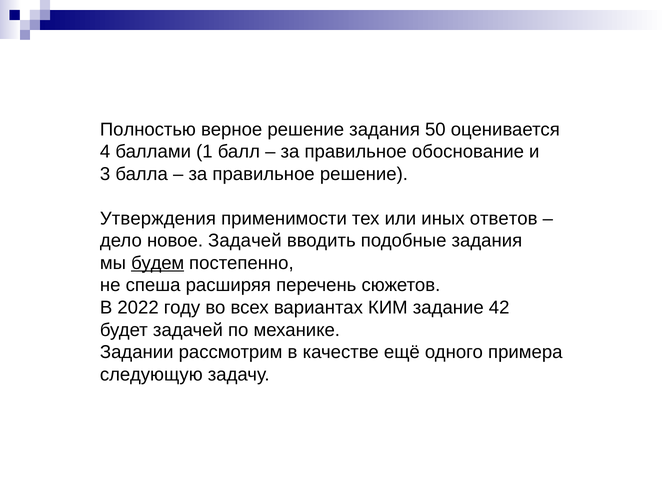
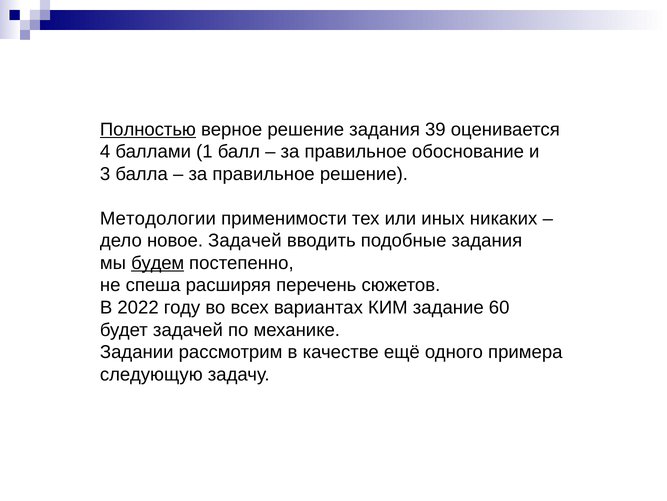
Полностью underline: none -> present (148, 129)
50: 50 -> 39 (435, 129)
Утверждения: Утверждения -> Методологии (158, 218)
ответов: ответов -> никаких (504, 218)
42: 42 -> 60 (499, 307)
